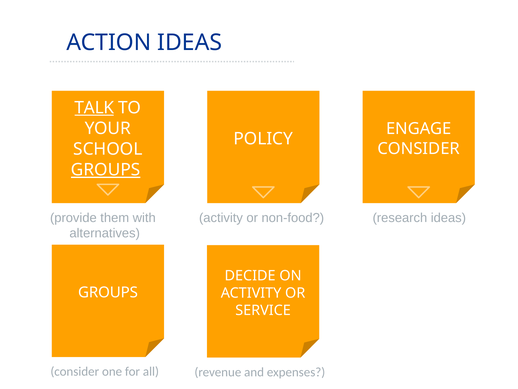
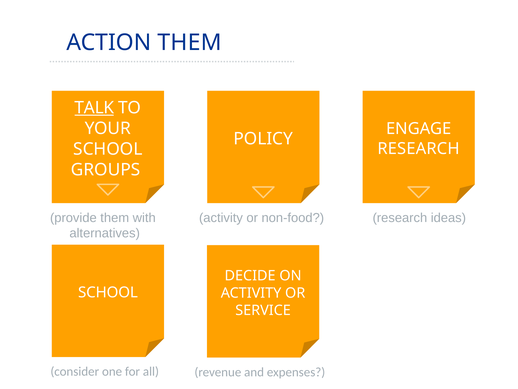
ACTION IDEAS: IDEAS -> THEM (190, 42)
CONSIDER: CONSIDER -> RESEARCH (419, 148)
GROUPS underline: present -> none (106, 170)
GROUPS: GROUPS -> SCHOOL (108, 292)
